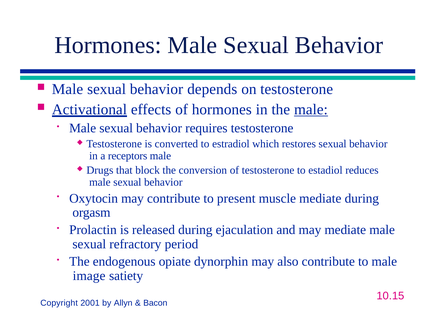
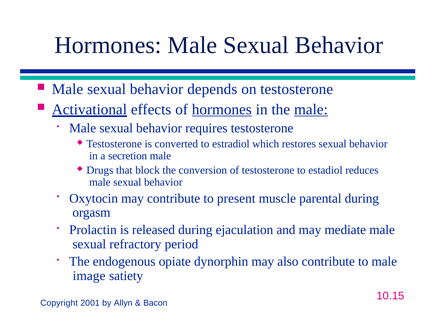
hormones underline: none -> present (222, 110)
receptors: receptors -> secretion (128, 156)
muscle mediate: mediate -> parental (320, 198)
